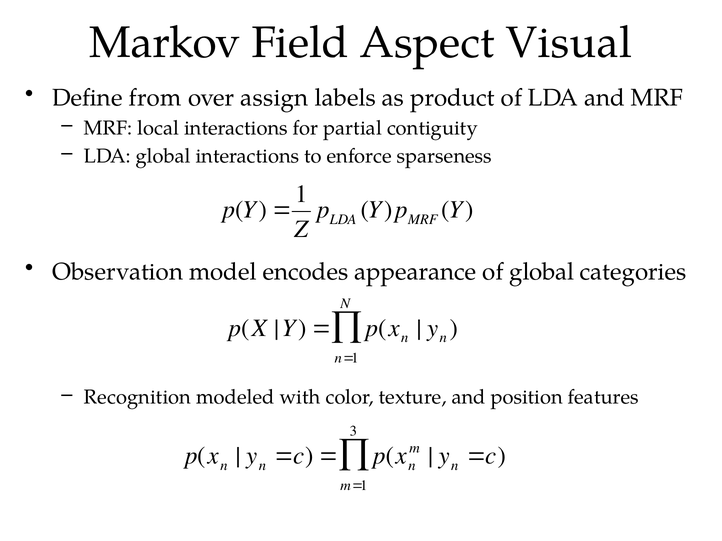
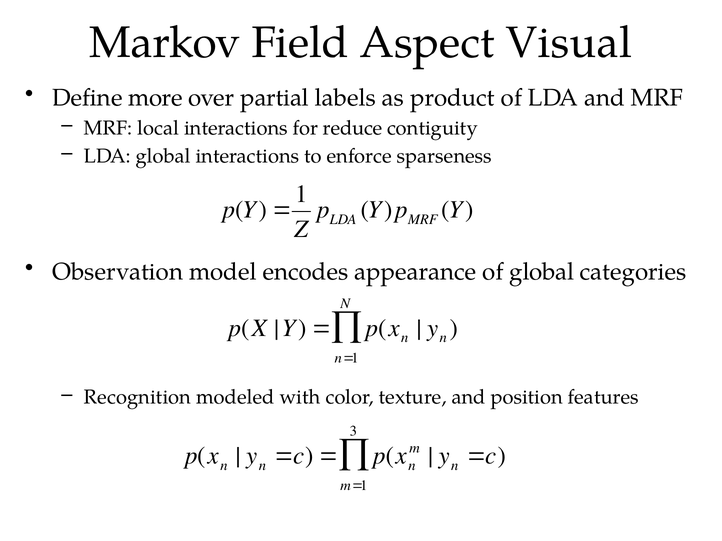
from: from -> more (155, 98)
assign: assign -> partial (275, 98)
partial: partial -> reduce (353, 128)
